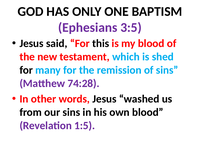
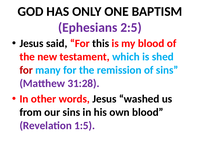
3:5: 3:5 -> 2:5 (131, 27)
for colour: black -> red (26, 70)
74:28: 74:28 -> 31:28 (84, 83)
